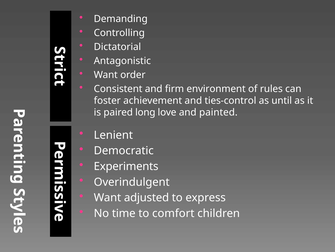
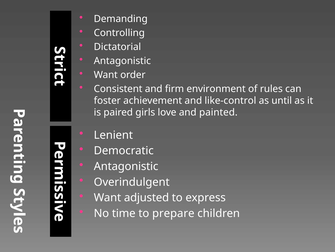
ties-control: ties-control -> like-control (230, 100)
long: long -> girls (145, 112)
Experiments: Experiments -> Antagonistic (126, 166)
comfort: comfort -> prepare (173, 213)
